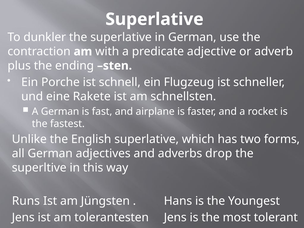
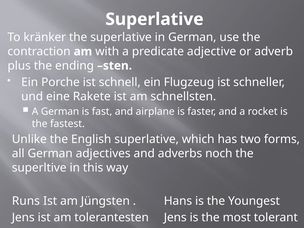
dunkler: dunkler -> kränker (45, 37)
drop: drop -> noch (219, 154)
